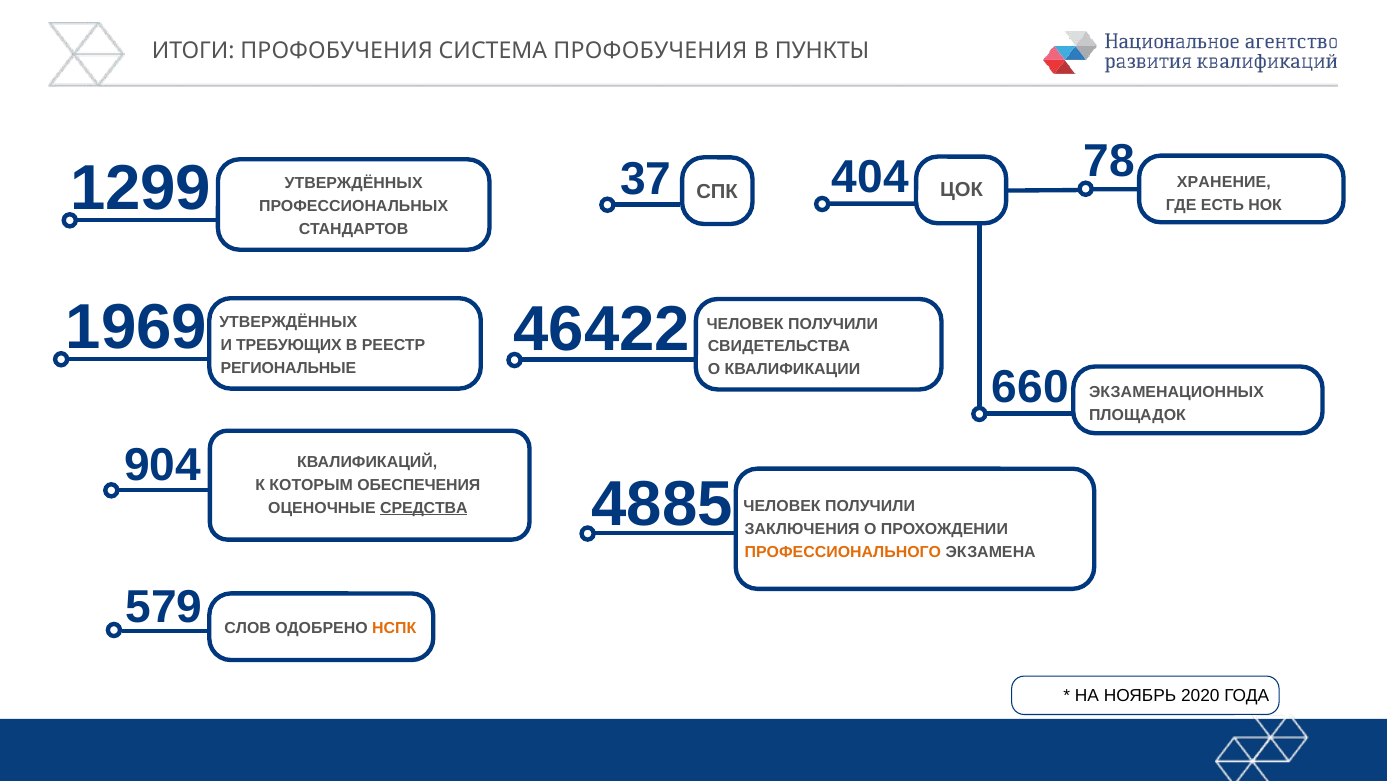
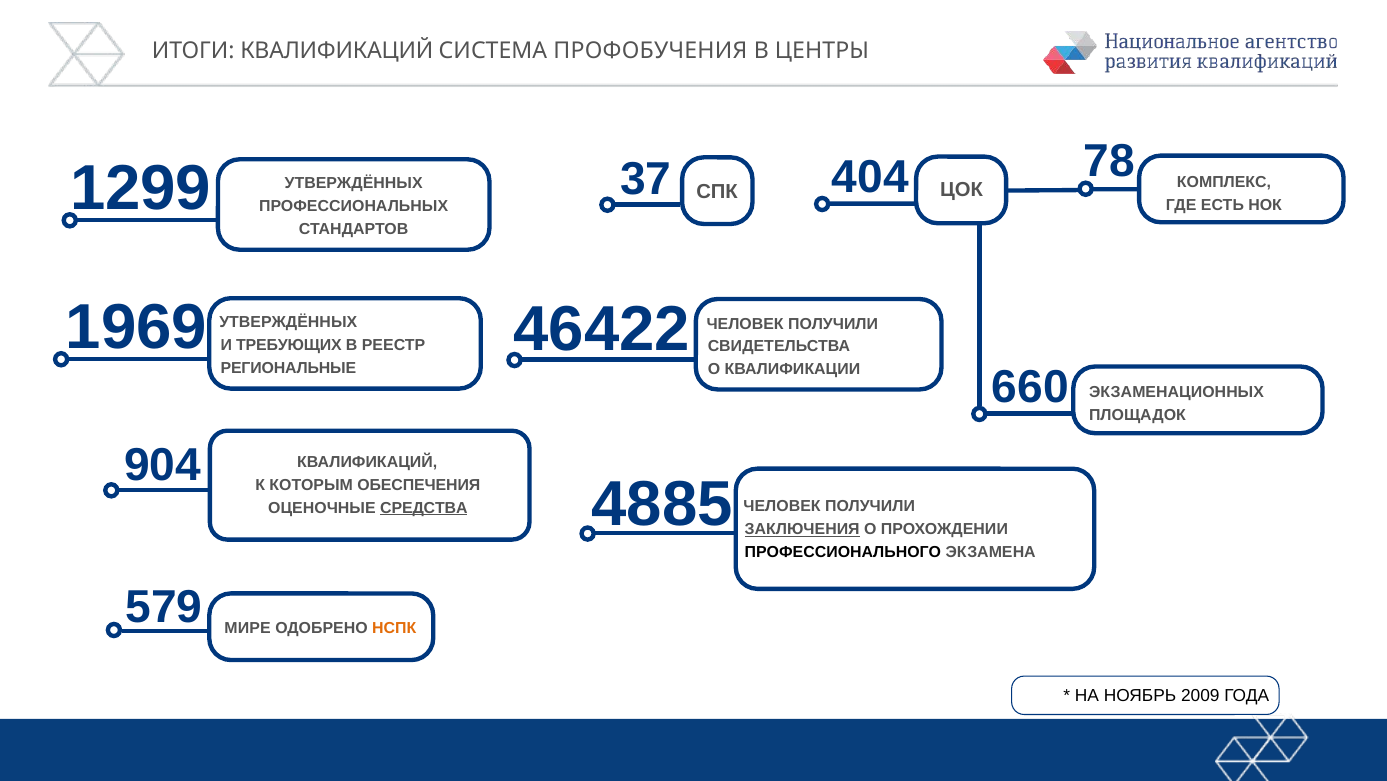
ИТОГИ ПРОФОБУЧЕНИЯ: ПРОФОБУЧЕНИЯ -> КВАЛИФИКАЦИЙ (337, 51)
ПУНКТЫ: ПУНКТЫ -> ЦЕНТРЫ (822, 51)
ХРАНЕНИЕ: ХРАНЕНИЕ -> КОМПЛЕКС (1224, 182)
ЗАКЛЮЧЕНИЯ underline: none -> present (802, 529)
ПРОФЕССИОНАЛЬНОГО colour: orange -> black (843, 552)
СЛОВ: СЛОВ -> МИРЕ (248, 628)
2020: 2020 -> 2009 (1200, 695)
